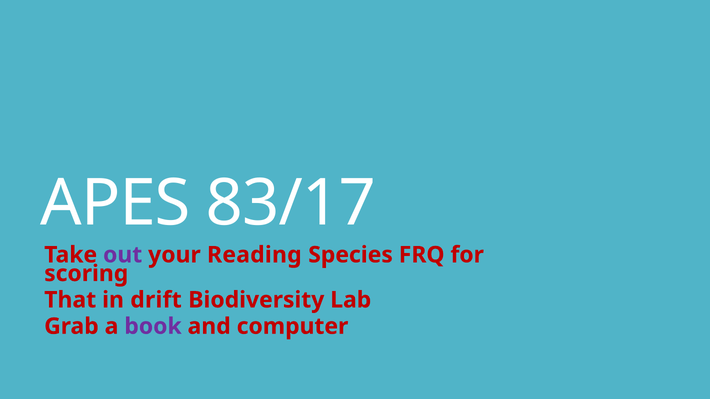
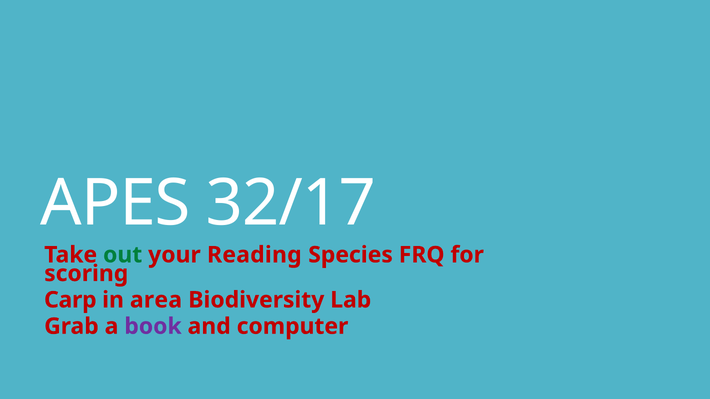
83/17: 83/17 -> 32/17 (291, 203)
out colour: purple -> green (123, 255)
That: That -> Carp (70, 300)
drift: drift -> area (156, 300)
